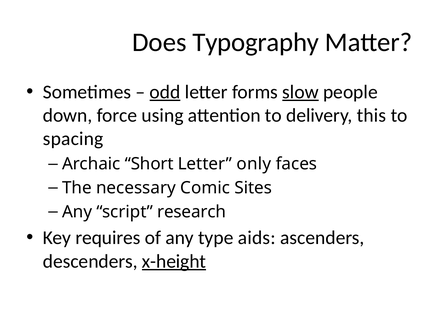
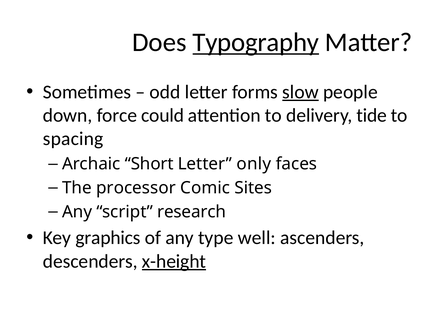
Typography underline: none -> present (256, 42)
odd underline: present -> none (165, 92)
using: using -> could (163, 116)
this: this -> tide (372, 116)
necessary: necessary -> processor (136, 188)
requires: requires -> graphics (108, 238)
aids: aids -> well (257, 238)
